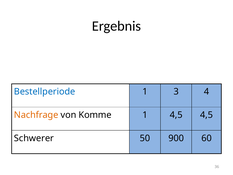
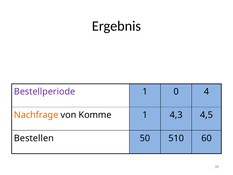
Bestellperiode colour: blue -> purple (45, 92)
3: 3 -> 0 (176, 92)
1 4,5: 4,5 -> 4,3 (176, 115)
Schwerer: Schwerer -> Bestellen (34, 138)
900: 900 -> 510 (176, 138)
